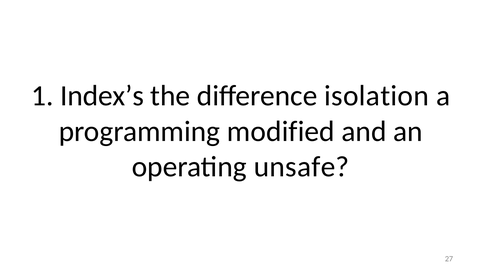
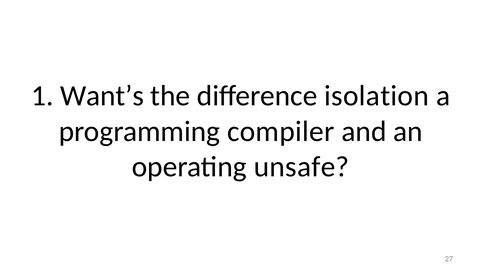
Index’s: Index’s -> Want’s (102, 96)
modified: modified -> compiler (281, 131)
